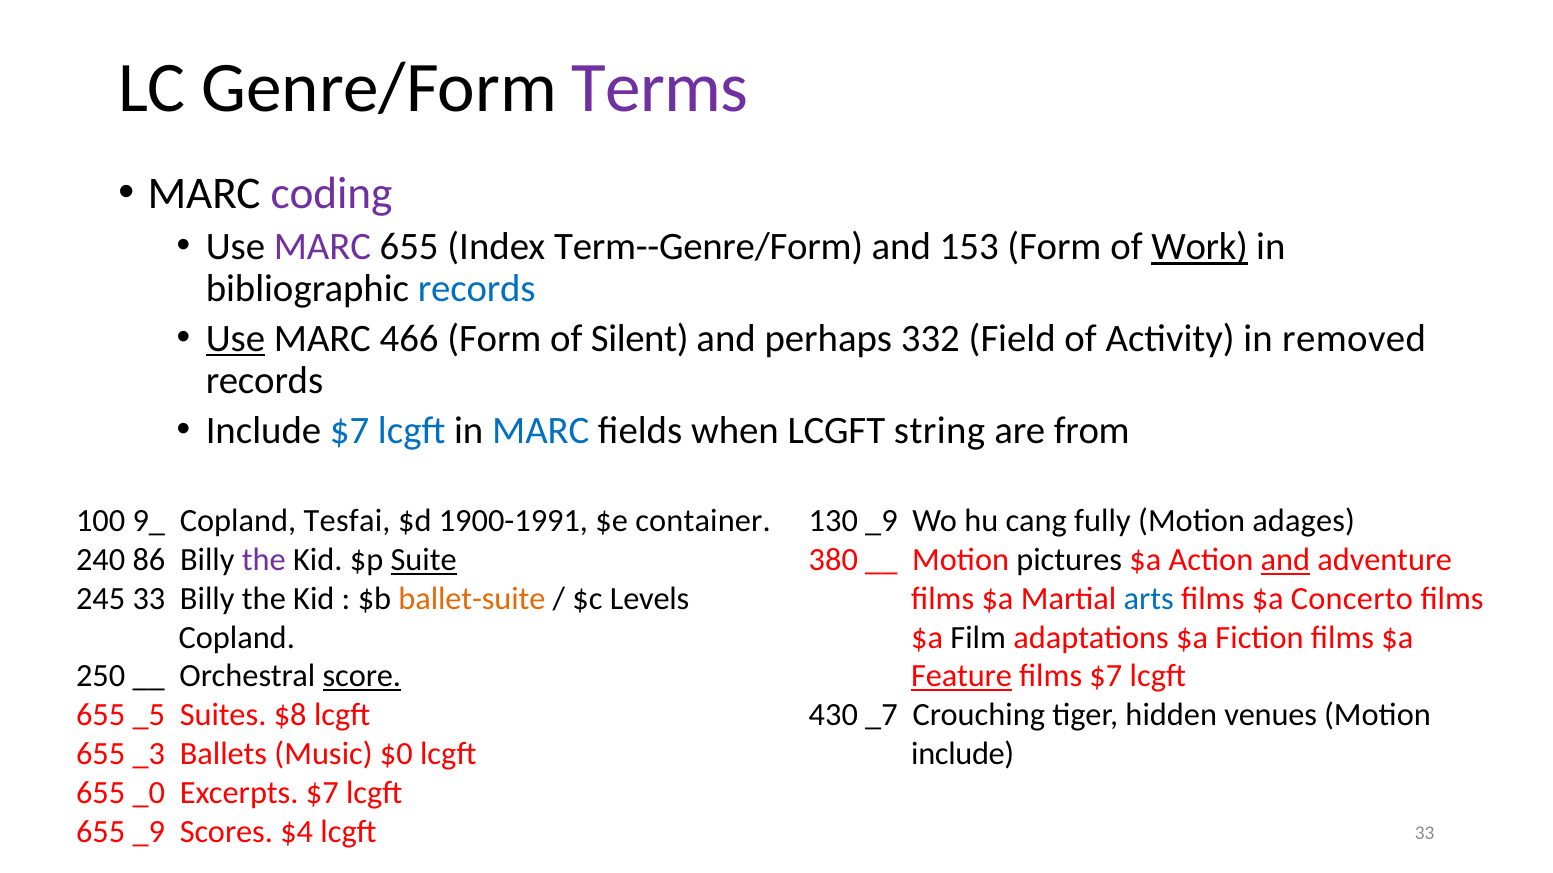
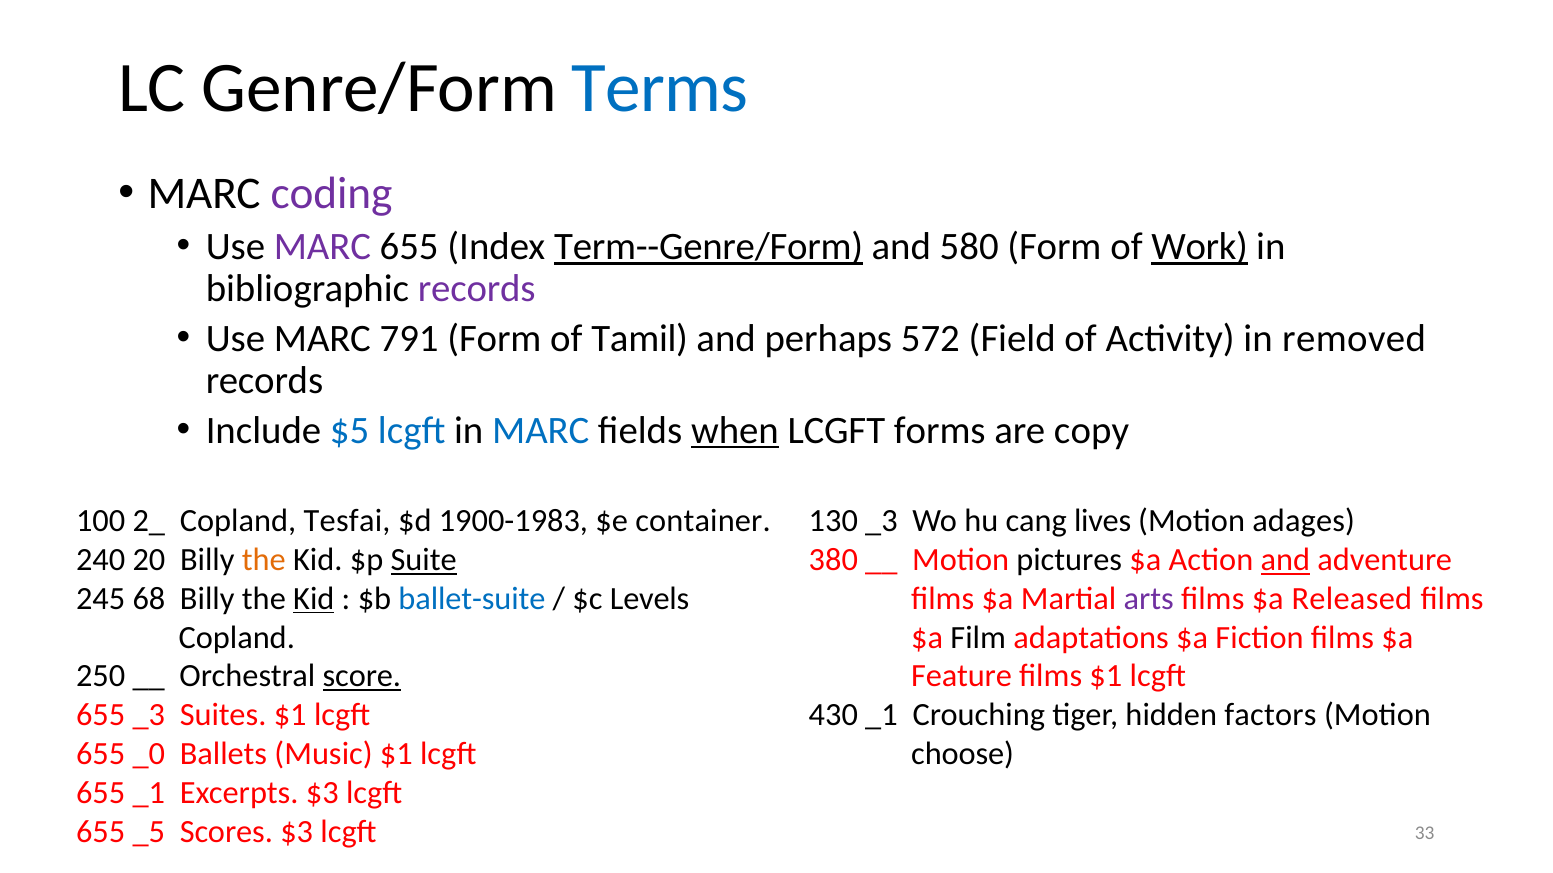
Terms colour: purple -> blue (660, 88)
Term--Genre/Form underline: none -> present (709, 247)
153: 153 -> 580 (969, 247)
records colour: blue -> purple (477, 289)
Use underline: present -> none (235, 339)
466: 466 -> 791 (409, 339)
Silent: Silent -> Tamil (640, 339)
332: 332 -> 572 (930, 339)
Include $7: $7 -> $5 (350, 431)
when underline: none -> present (735, 431)
string: string -> forms (940, 431)
from: from -> copy (1092, 431)
9_: 9_ -> 2_ (149, 521)
1900-1991: 1900-1991 -> 1900-1983 (513, 521)
130 _9: _9 -> _3 (881, 521)
fully: fully -> lives (1103, 521)
86: 86 -> 20 (149, 560)
the colour: purple -> orange (264, 560)
245 33: 33 -> 68 (149, 599)
Kid underline: none -> present (314, 599)
ballet-suite colour: orange -> blue (472, 599)
arts colour: blue -> purple (1149, 599)
Concerto: Concerto -> Released (1352, 599)
Feature underline: present -> none (962, 677)
films $7: $7 -> $1 (1106, 677)
655 _5: _5 -> _3 (149, 715)
Suites $8: $8 -> $1 (290, 715)
430 _7: _7 -> _1 (881, 715)
venues: venues -> factors (1270, 715)
_3: _3 -> _0 (149, 754)
Music $0: $0 -> $1 (396, 754)
include: include -> choose (963, 754)
655 _0: _0 -> _1 (149, 793)
Excerpts $7: $7 -> $3 (322, 793)
655 _9: _9 -> _5 (149, 832)
Scores $4: $4 -> $3 (297, 832)
